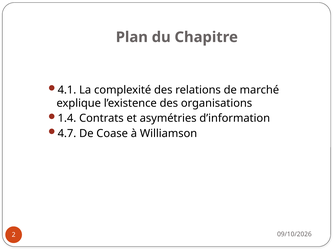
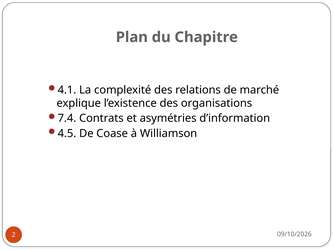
1.4: 1.4 -> 7.4 (67, 118)
4.7: 4.7 -> 4.5 (67, 133)
